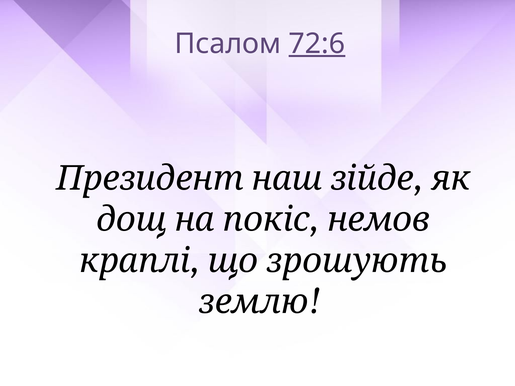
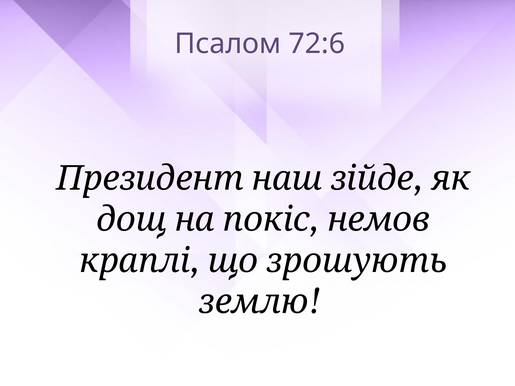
72:6 underline: present -> none (317, 44)
